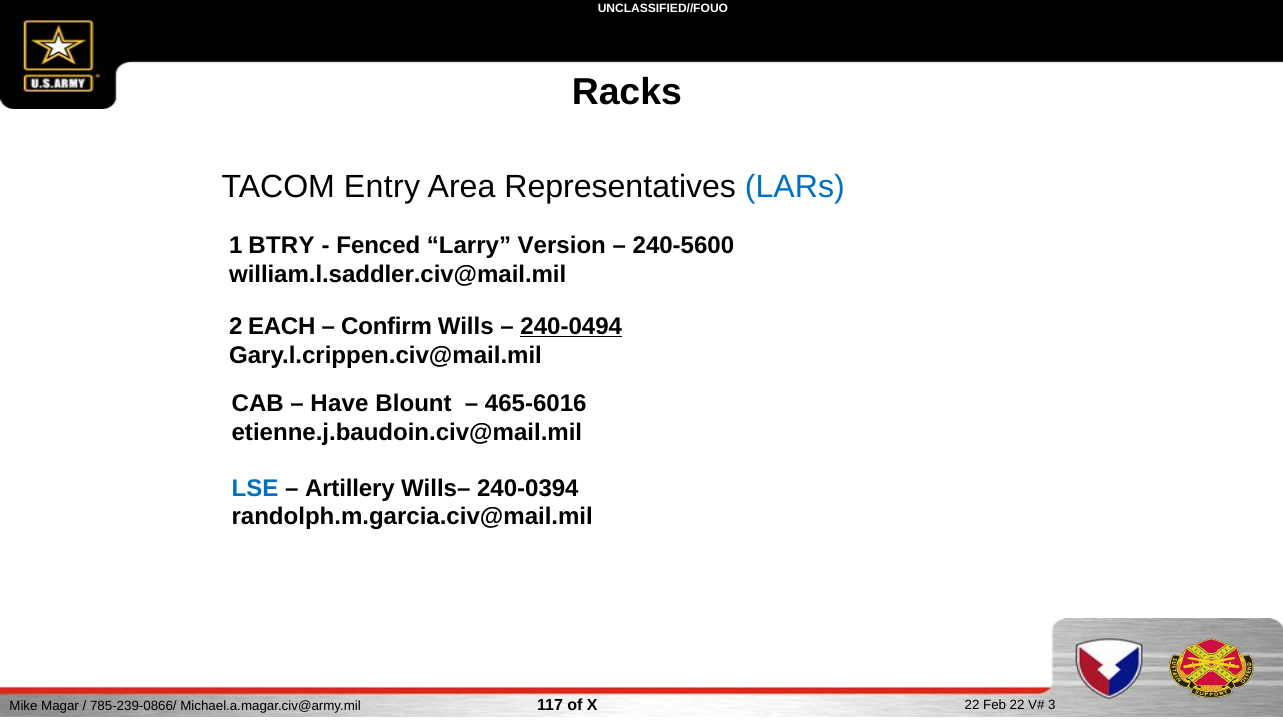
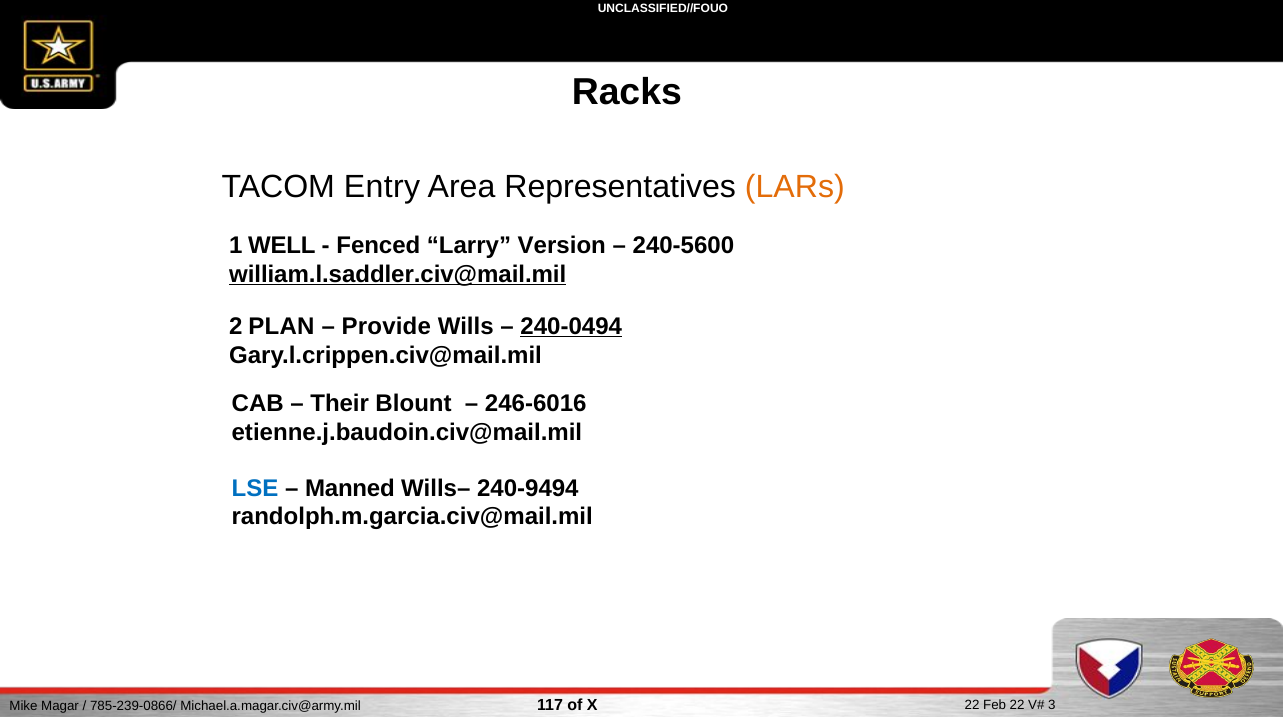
LARs colour: blue -> orange (795, 187)
BTRY: BTRY -> WELL (282, 245)
william.l.saddler.civ@mail.mil underline: none -> present (398, 274)
EACH: EACH -> PLAN (282, 326)
Confirm: Confirm -> Provide (386, 326)
Have: Have -> Their (340, 404)
465-6016: 465-6016 -> 246-6016 (536, 404)
Artillery: Artillery -> Manned (350, 488)
240-0394: 240-0394 -> 240-9494 (528, 488)
